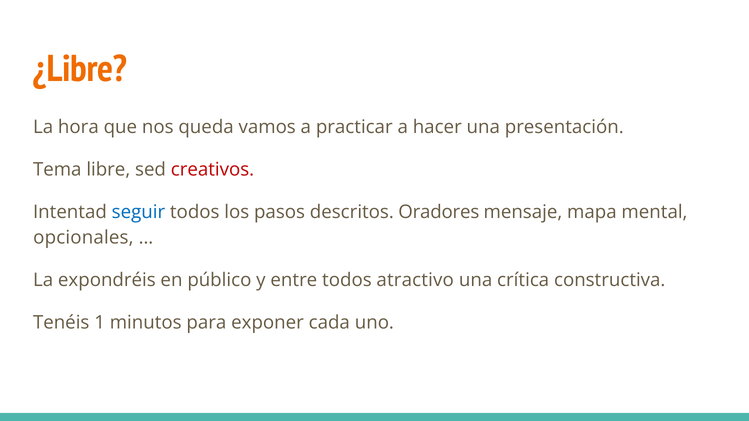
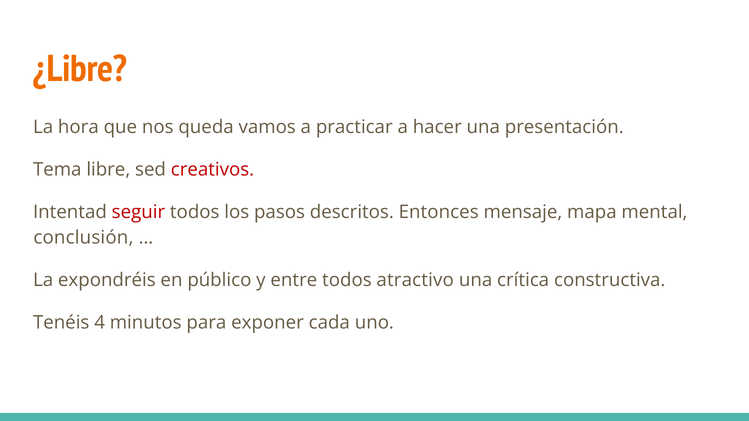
seguir colour: blue -> red (138, 212)
Oradores: Oradores -> Entonces (439, 212)
opcionales: opcionales -> conclusión (83, 238)
1: 1 -> 4 (100, 323)
